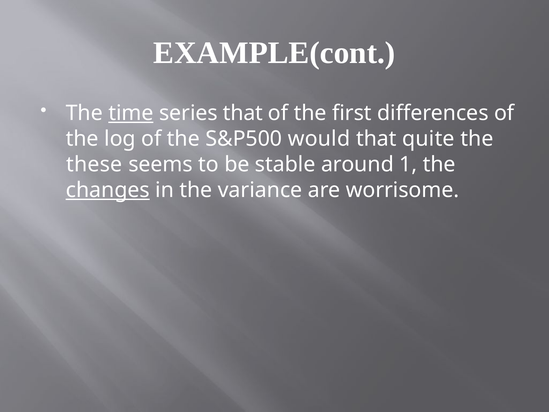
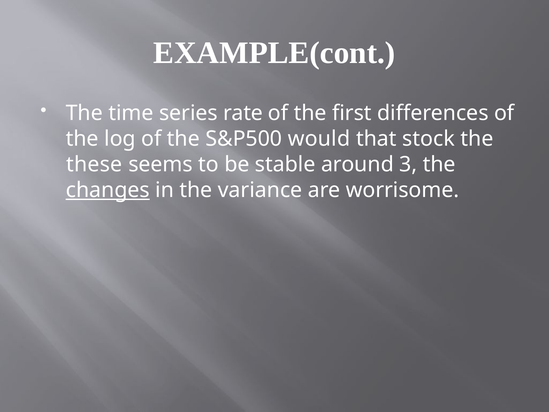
time underline: present -> none (131, 113)
series that: that -> rate (243, 113)
quite: quite -> stock (429, 139)
1: 1 -> 3 (408, 164)
